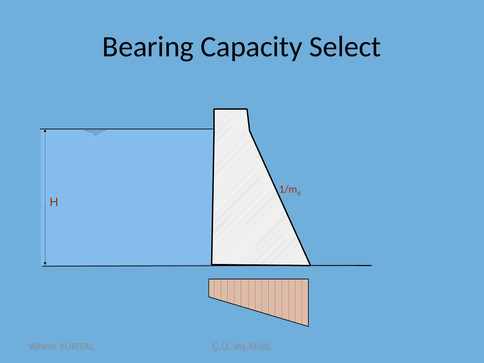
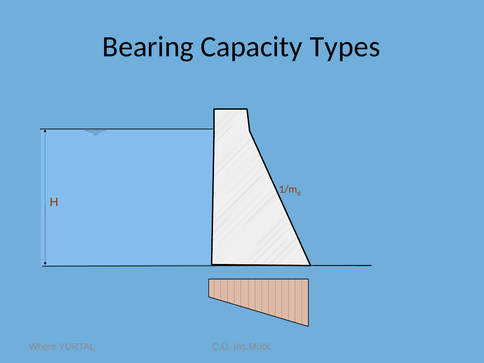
Select: Select -> Types (345, 47)
